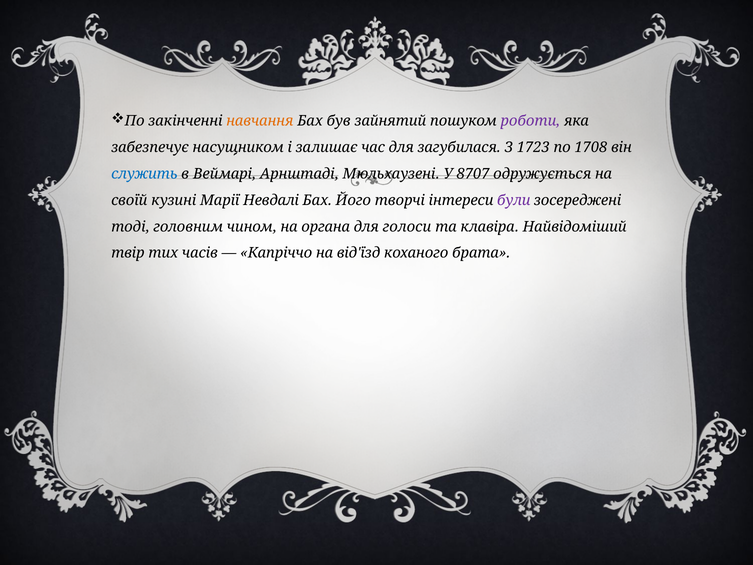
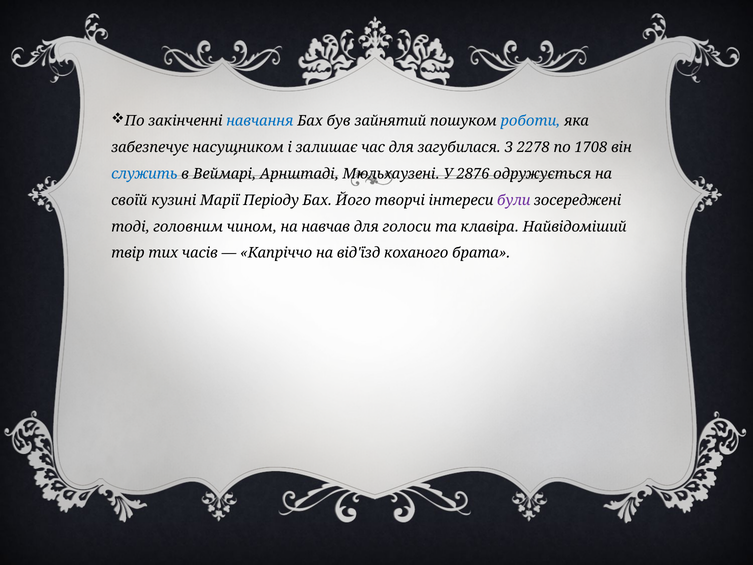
навчання colour: orange -> blue (260, 121)
роботи colour: purple -> blue (530, 121)
1723: 1723 -> 2278 (533, 147)
8707: 8707 -> 2876 (473, 174)
Невдалі: Невдалі -> Періоду (271, 200)
органа: органа -> навчав (326, 227)
